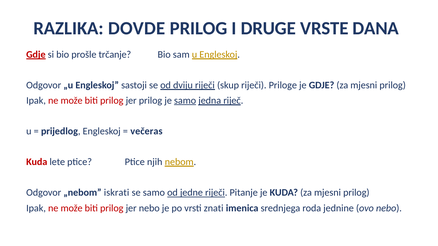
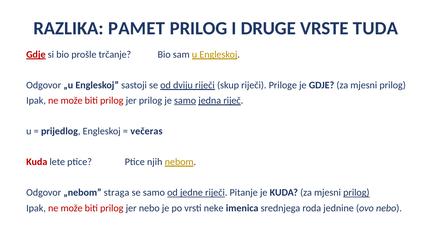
DOVDE: DOVDE -> PAMET (137, 29)
DANA: DANA -> TUDA (376, 29)
iskrati: iskrati -> straga (117, 193)
prilog underline: none -> present (356, 193)
znati: znati -> neke (214, 208)
